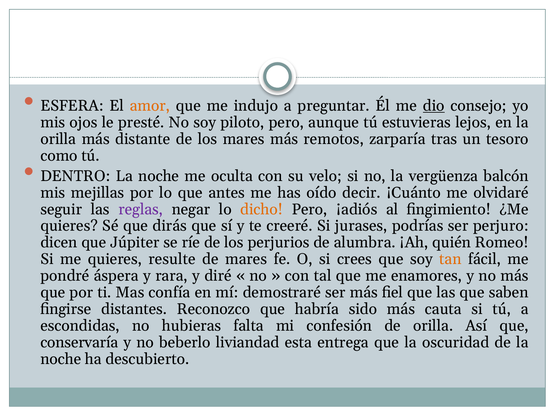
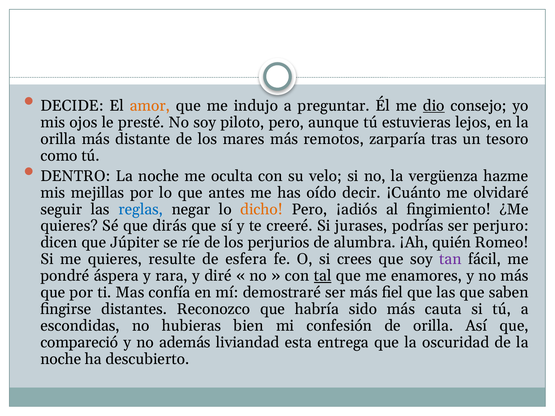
ESFERA: ESFERA -> DECIDE (72, 106)
balcón: balcón -> hazme (506, 176)
reglas colour: purple -> blue (141, 209)
de mares: mares -> esfera (246, 259)
tan colour: orange -> purple (450, 259)
tal underline: none -> present (323, 276)
falta: falta -> bien (249, 326)
conservaría: conservaría -> compareció (79, 343)
beberlo: beberlo -> además (185, 343)
